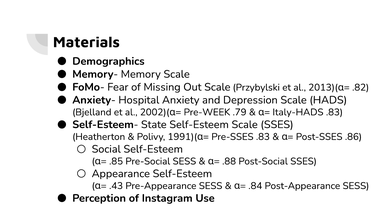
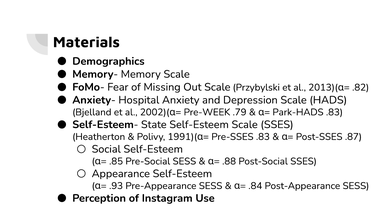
Italy-HADS: Italy-HADS -> Park-HADS (298, 112)
.86: .86 -> .87 (353, 137)
.43: .43 -> .93 (116, 186)
